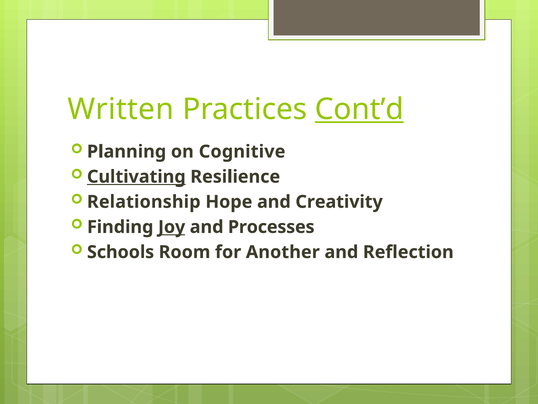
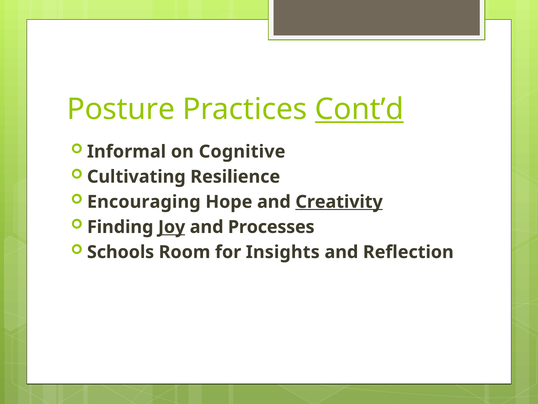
Written: Written -> Posture (121, 109)
Planning: Planning -> Informal (127, 151)
Cultivating underline: present -> none (136, 177)
Relationship: Relationship -> Encouraging (144, 202)
Creativity underline: none -> present (339, 202)
Another: Another -> Insights (283, 252)
